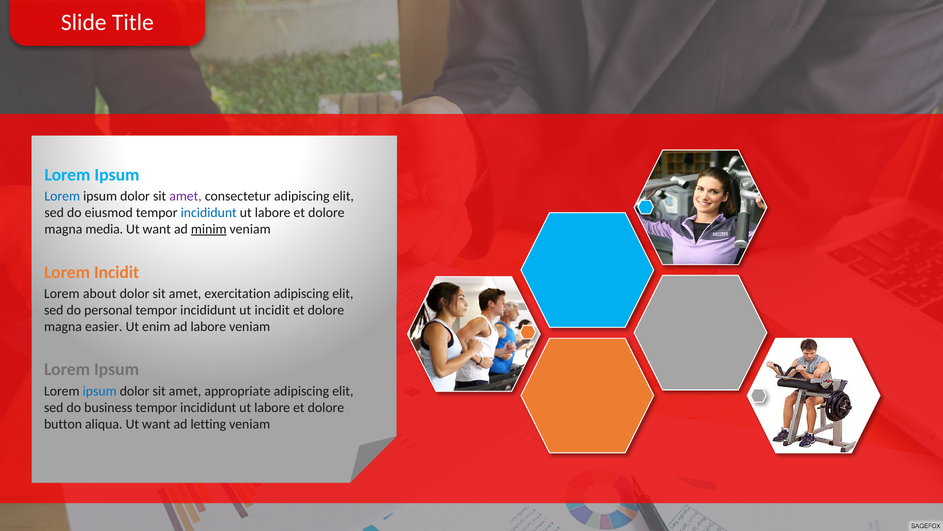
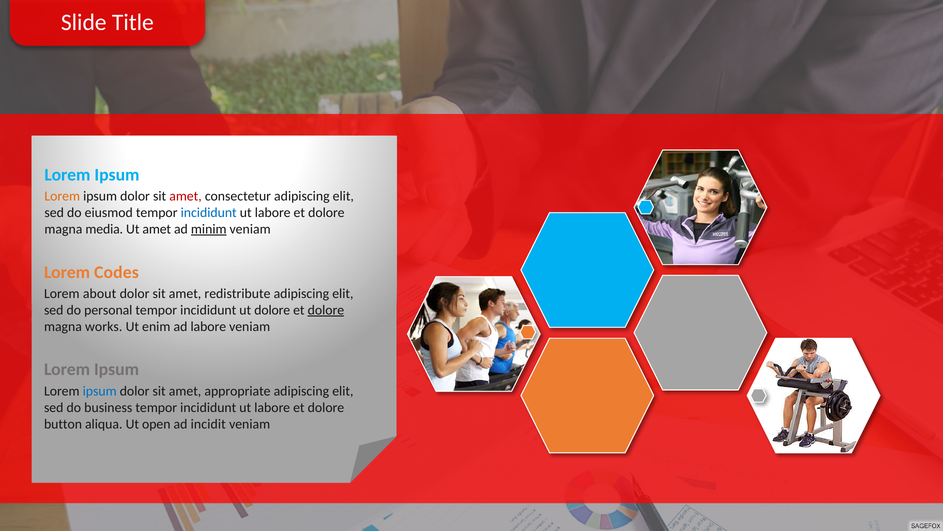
Lorem colour: blue -> orange (62, 196)
amet colour: purple -> red (186, 196)
want: want -> amet (157, 229)
Lorem Incidit: Incidit -> Codes (116, 272)
exercitation: exercitation -> redistribute (237, 293)
ut incidit: incidit -> dolore (272, 310)
dolore underline: none -> present (326, 310)
easier: easier -> works (104, 326)
aliqua Ut want: want -> open (156, 424)
letting: letting -> incidit (208, 424)
